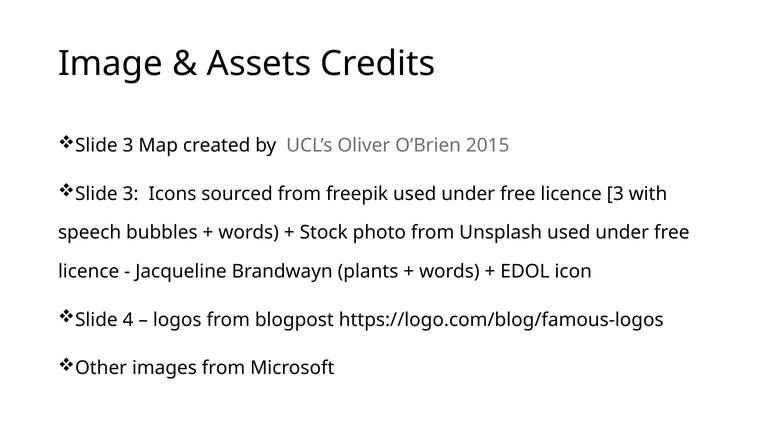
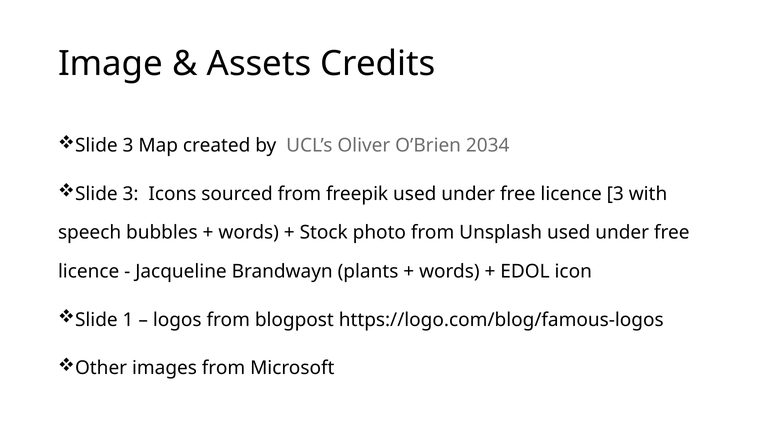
2015: 2015 -> 2034 (488, 146)
4: 4 -> 1 (128, 320)
